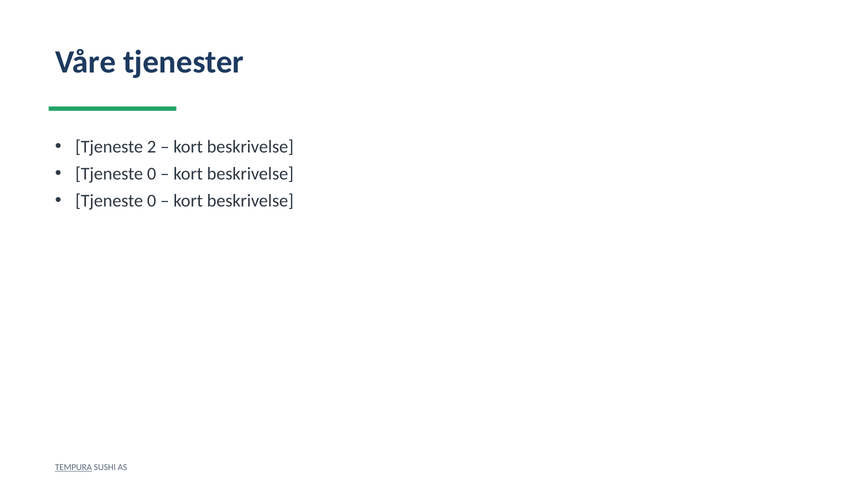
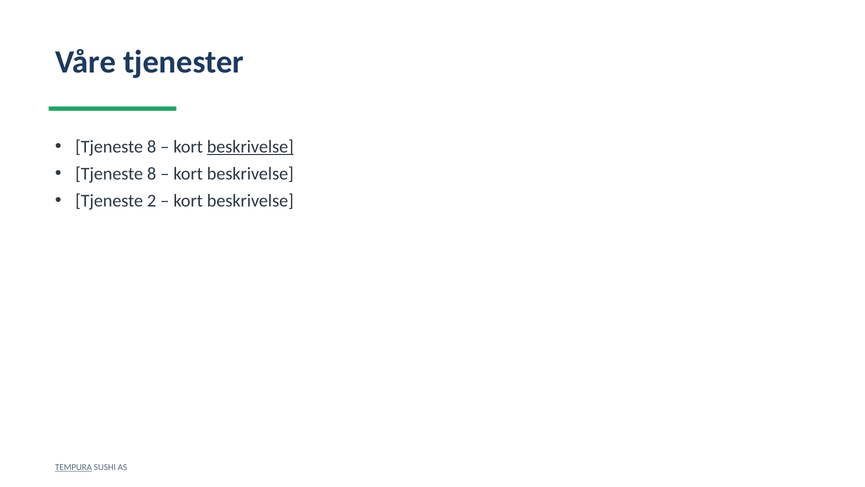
2: 2 -> 8 (152, 147)
beskrivelse underline: none -> present (250, 147)
0: 0 -> 8 (152, 174)
0: 0 -> 2 (152, 201)
